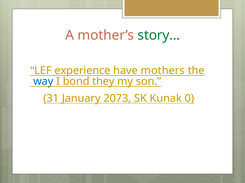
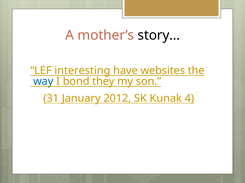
story… colour: green -> black (159, 35)
experience: experience -> interesting (82, 71)
mothers: mothers -> websites (163, 71)
2073: 2073 -> 2012 (117, 99)
0: 0 -> 4 (189, 99)
